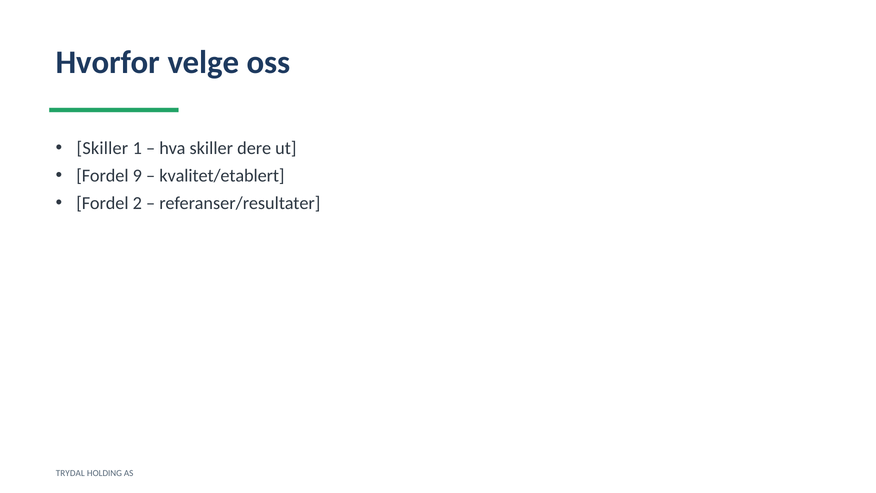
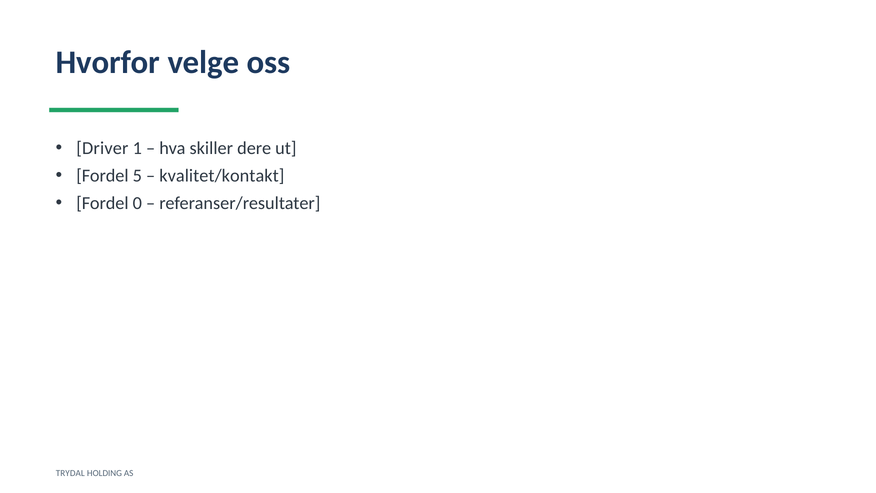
Skiller: Skiller -> Driver (102, 148)
9: 9 -> 5 (137, 176)
kvalitet/etablert: kvalitet/etablert -> kvalitet/kontakt (222, 176)
2: 2 -> 0 (137, 203)
